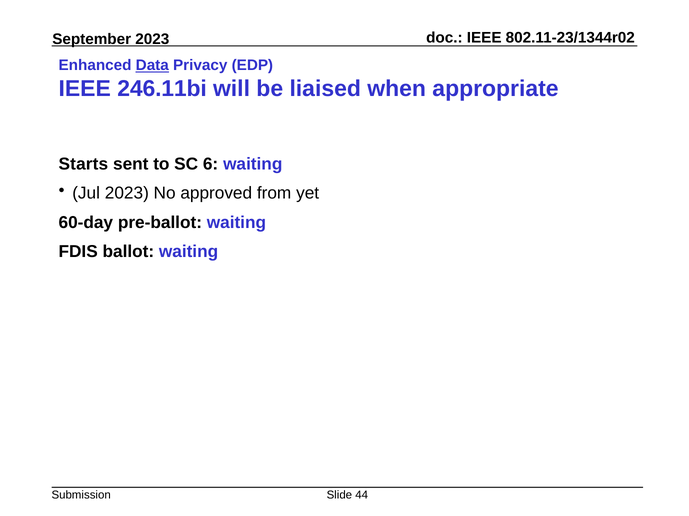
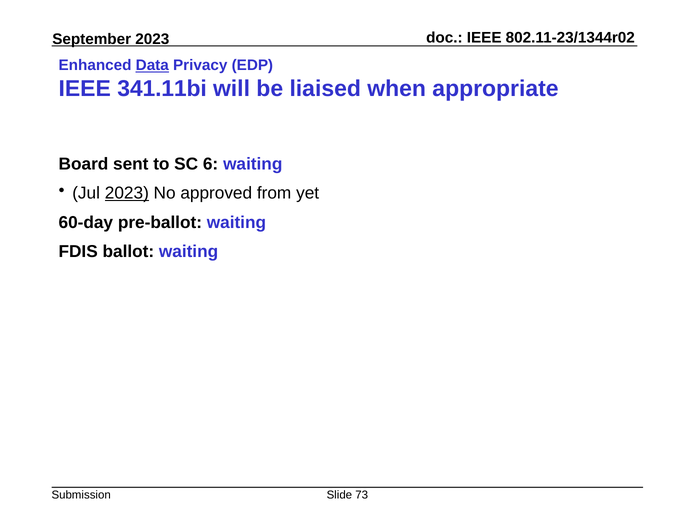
246.11bi: 246.11bi -> 341.11bi (162, 89)
Starts: Starts -> Board (83, 164)
2023 underline: none -> present (127, 194)
44: 44 -> 73 (362, 496)
